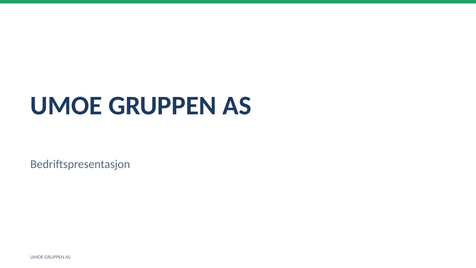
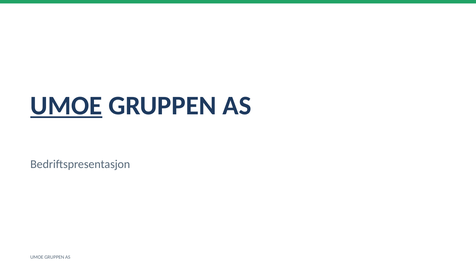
UMOE underline: none -> present (66, 106)
